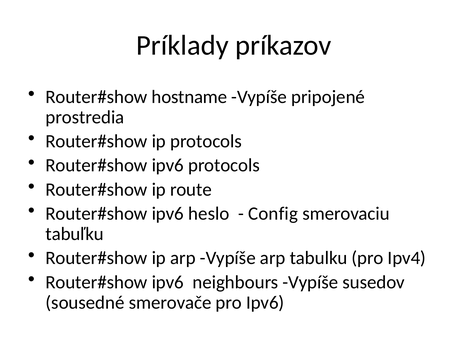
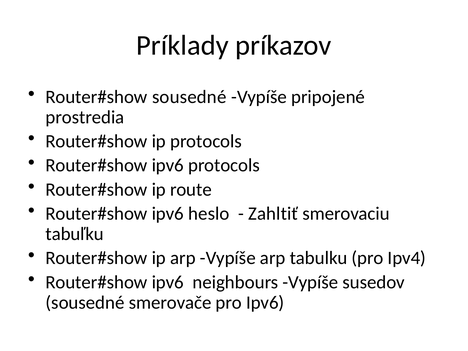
hostname: hostname -> sousedné (189, 97)
Config: Config -> Zahltiť (273, 214)
